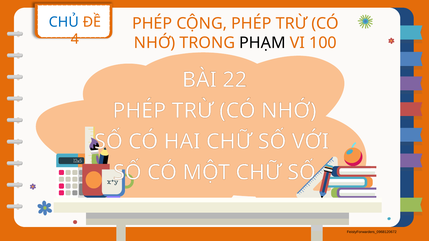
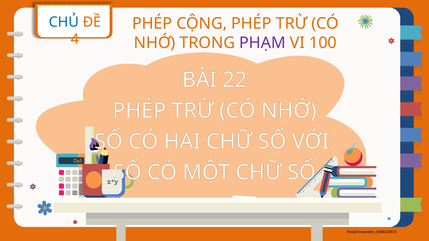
PHẠM colour: black -> purple (263, 43)
